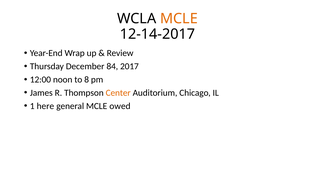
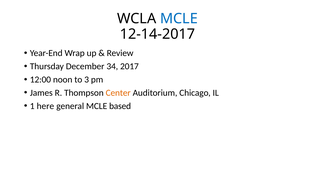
MCLE colour: orange -> blue (179, 19)
84: 84 -> 34 (112, 66)
8: 8 -> 3 (87, 80)
owed: owed -> based (120, 106)
